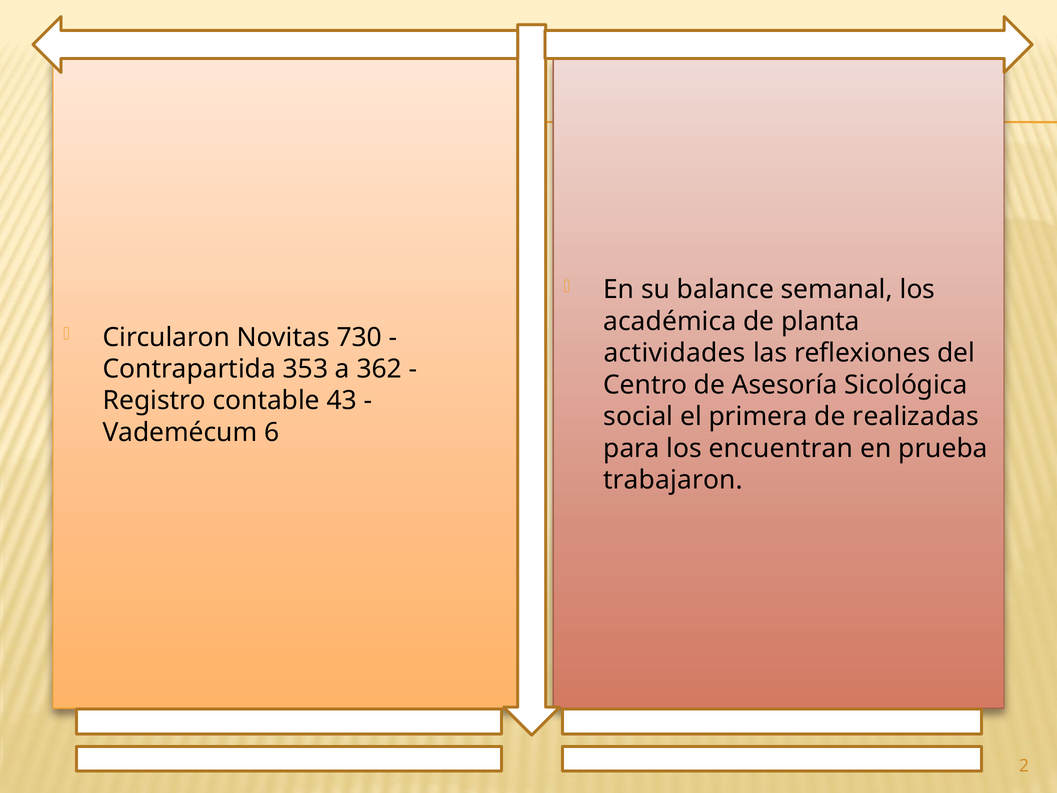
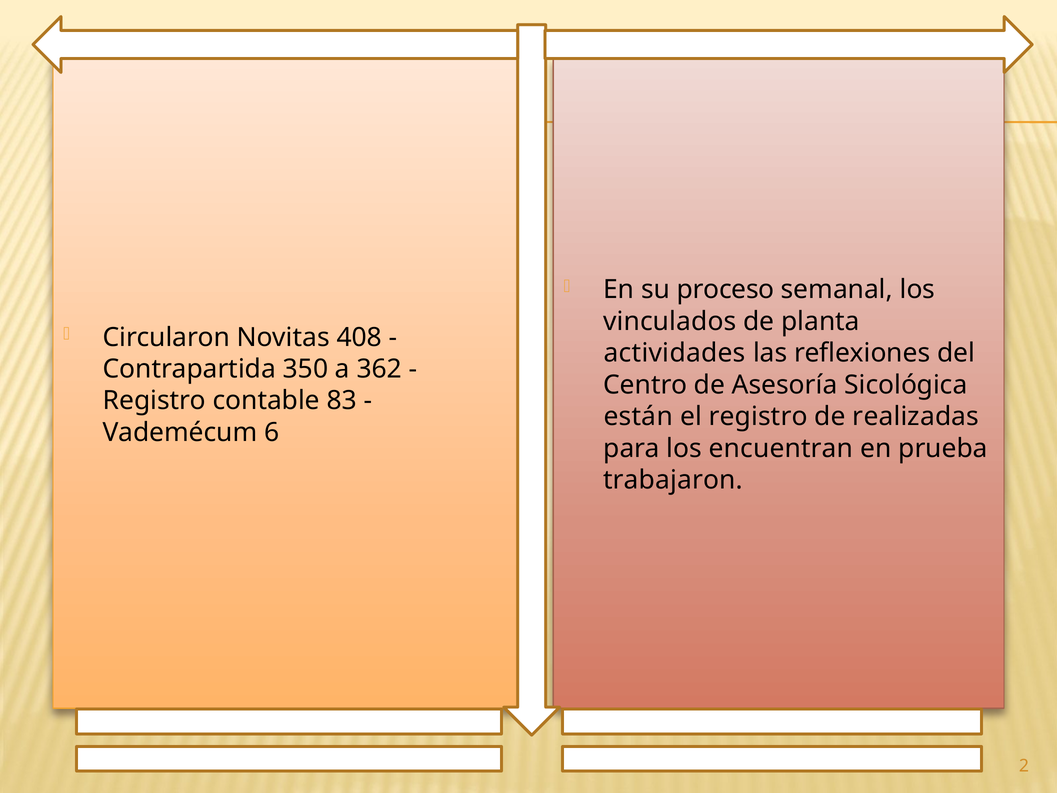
balance: balance -> proceso (726, 290)
académica: académica -> vinculados (670, 321)
730: 730 -> 408 (359, 337)
353: 353 -> 350 (305, 369)
43: 43 -> 83 (342, 401)
social: social -> están (638, 416)
el primera: primera -> registro (758, 416)
